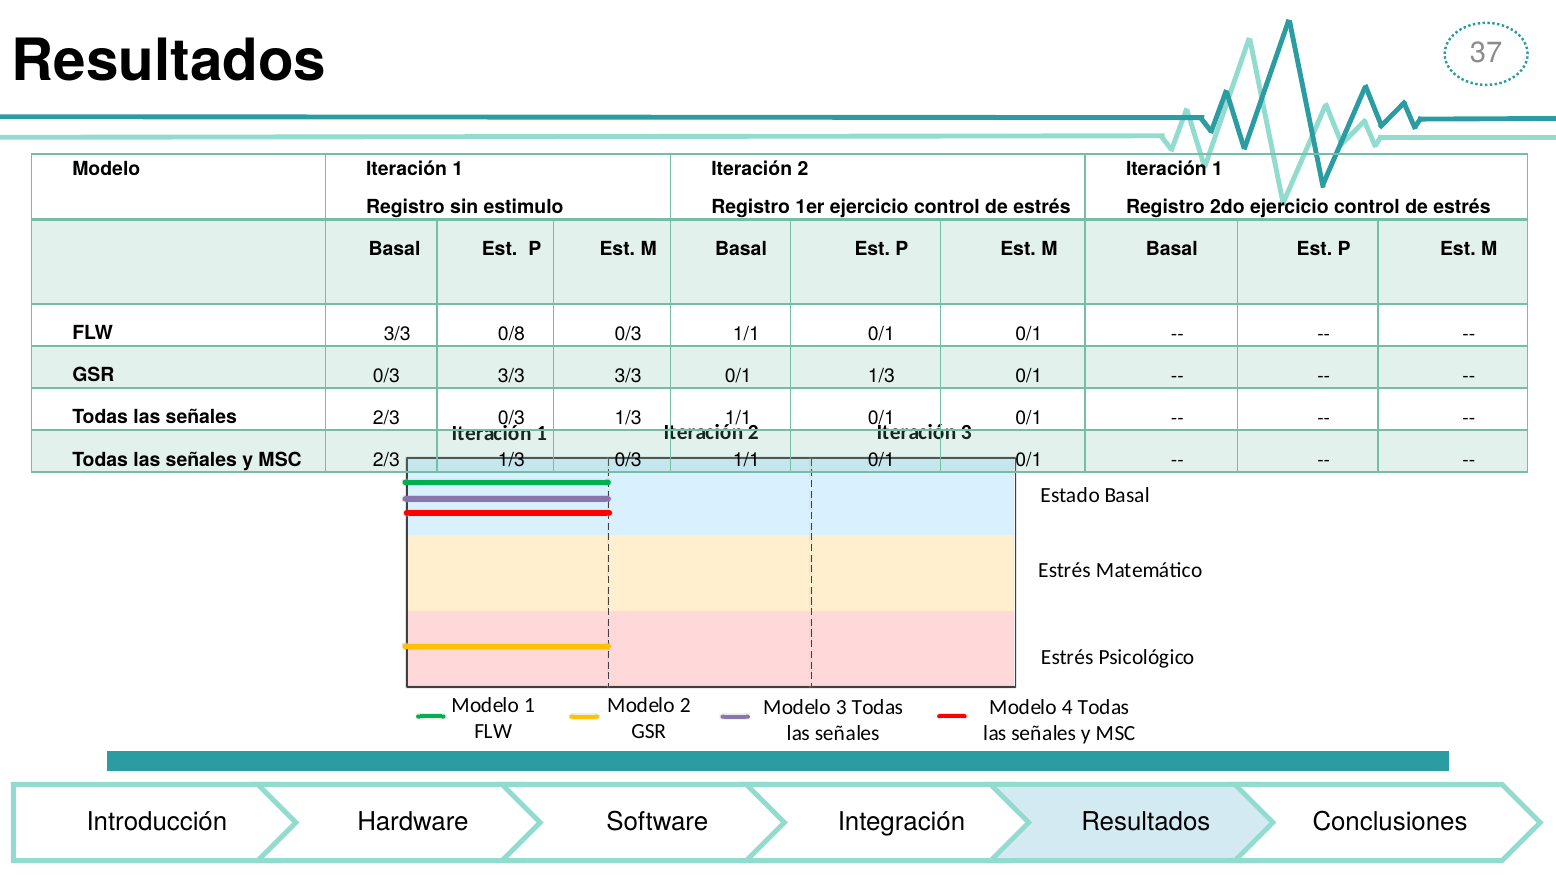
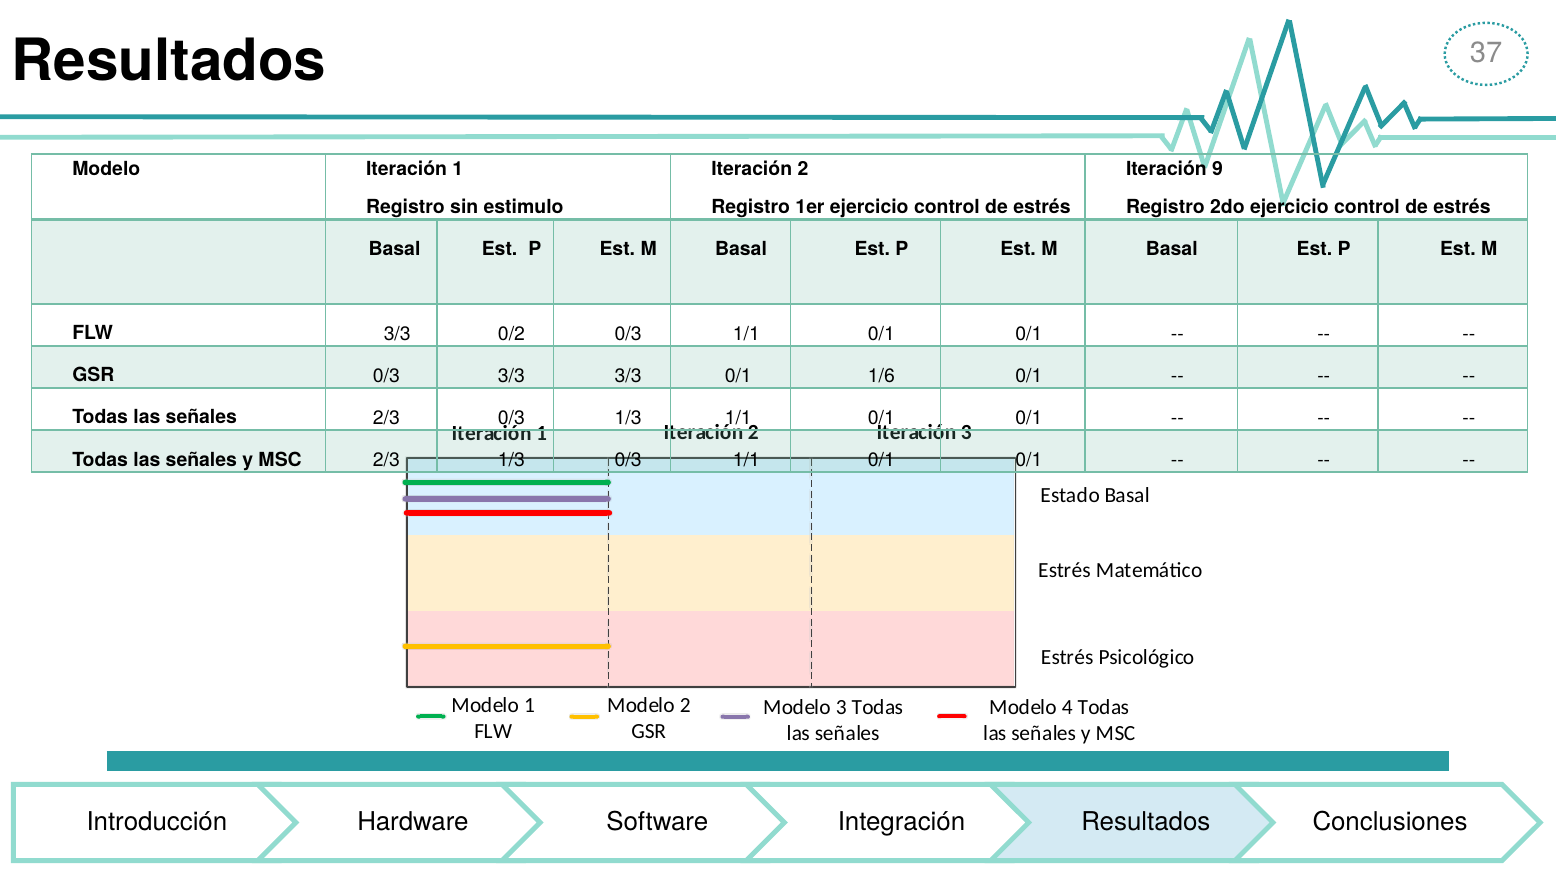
1: 1 -> 9 (1218, 170)
0/8: 0/8 -> 0/2 (511, 334)
0/1 1/3: 1/3 -> 1/6 (881, 376)
